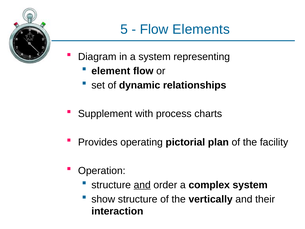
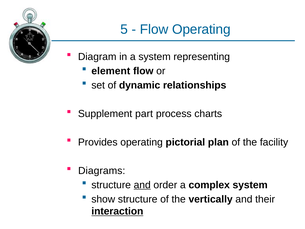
Flow Elements: Elements -> Operating (201, 29)
with: with -> part (144, 114)
Operation: Operation -> Diagrams (102, 170)
interaction underline: none -> present (117, 211)
